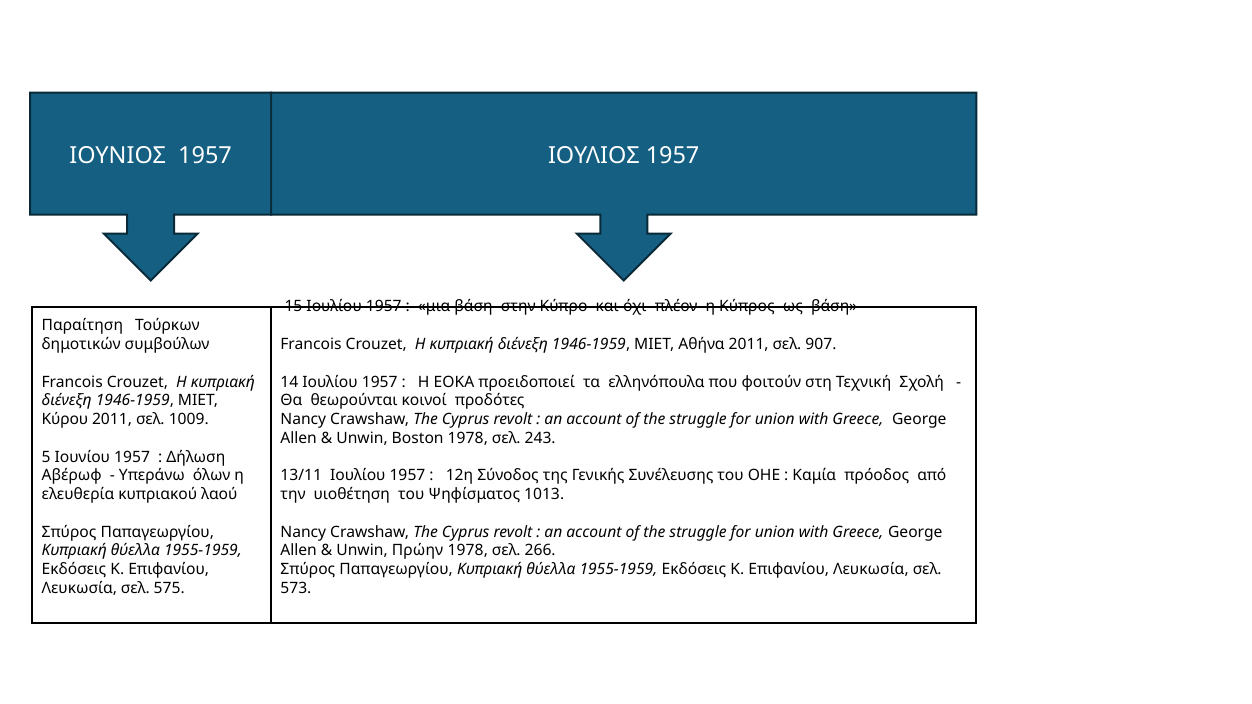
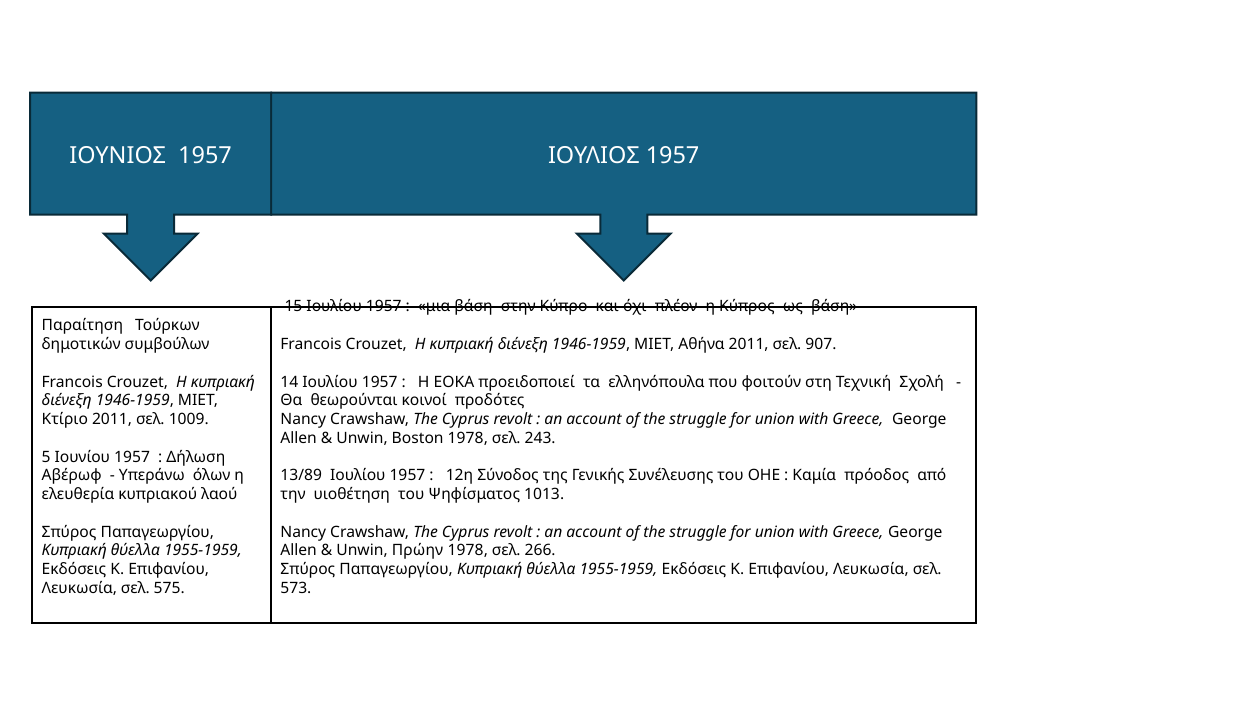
Κύρου: Κύρου -> Κτίριο (65, 420)
13/11: 13/11 -> 13/89 (301, 476)
